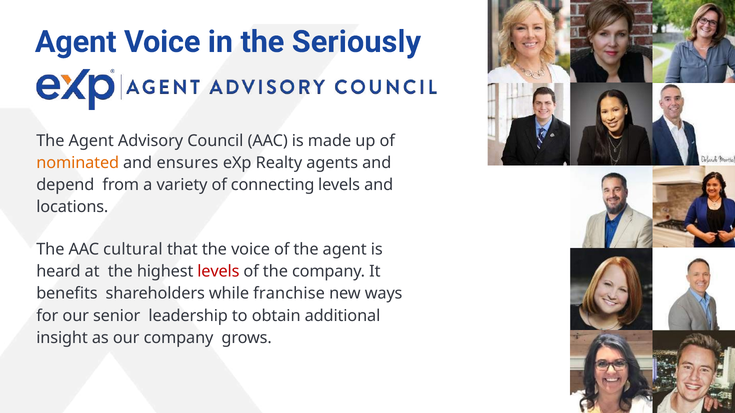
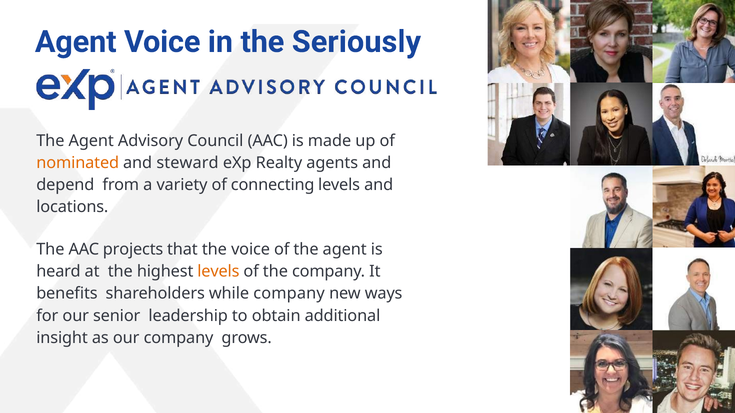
ensures: ensures -> steward (188, 163)
cultural: cultural -> projects (133, 250)
levels colour: red -> orange (218, 272)
while franchise: franchise -> company (289, 294)
